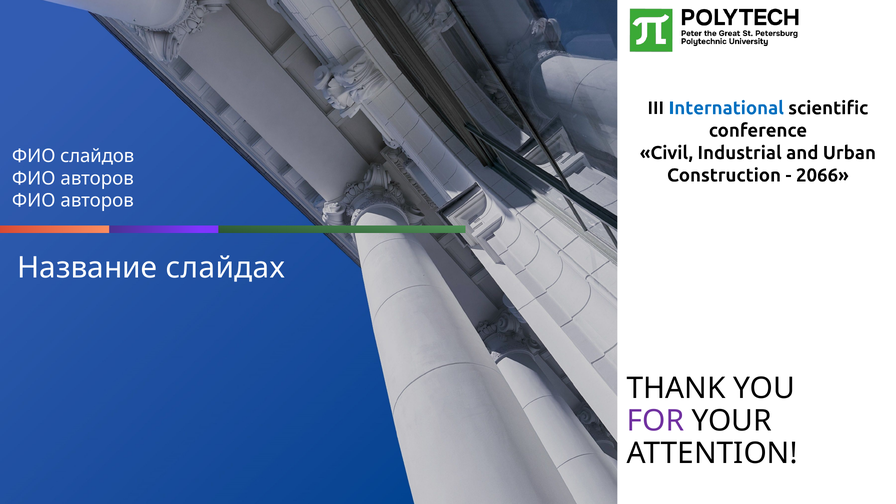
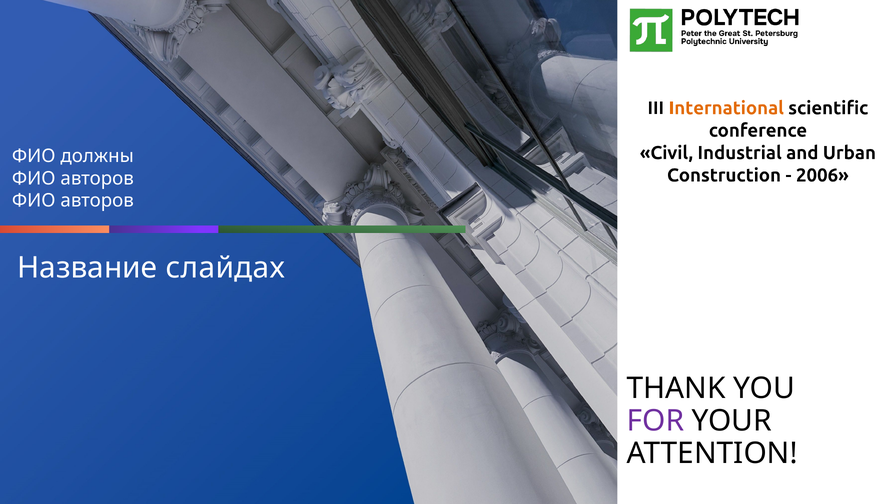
International colour: blue -> orange (726, 108)
слайдов: слайдов -> должны (97, 156)
2066: 2066 -> 2006 (822, 175)
